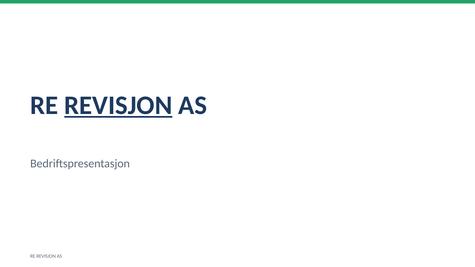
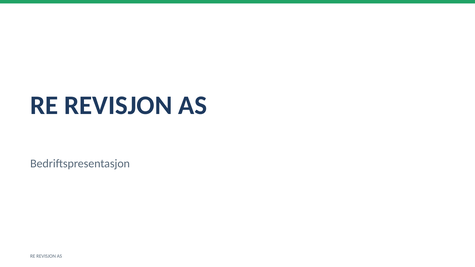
REVISJON underline: present -> none (118, 105)
